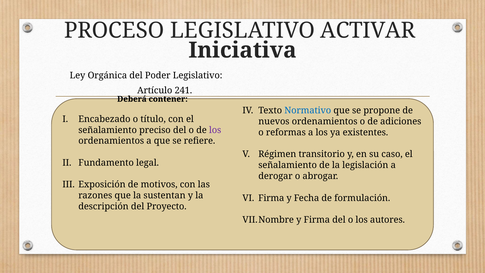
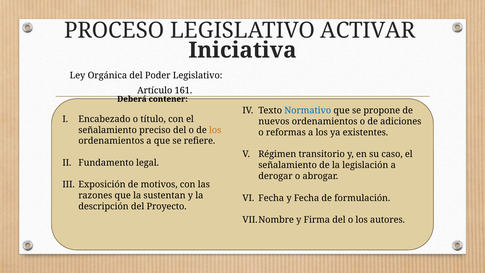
241: 241 -> 161 (183, 91)
los colour: purple -> orange (215, 130)
Firma: Firma -> Fecha (271, 198)
